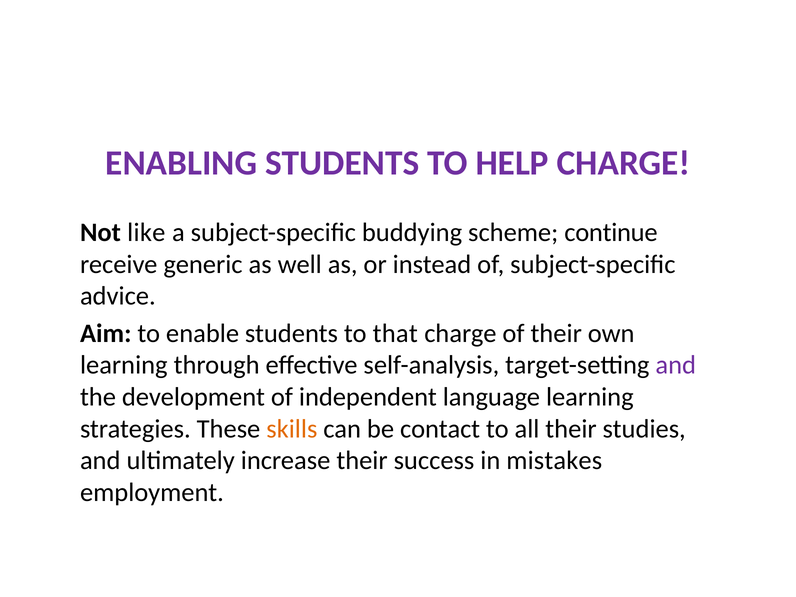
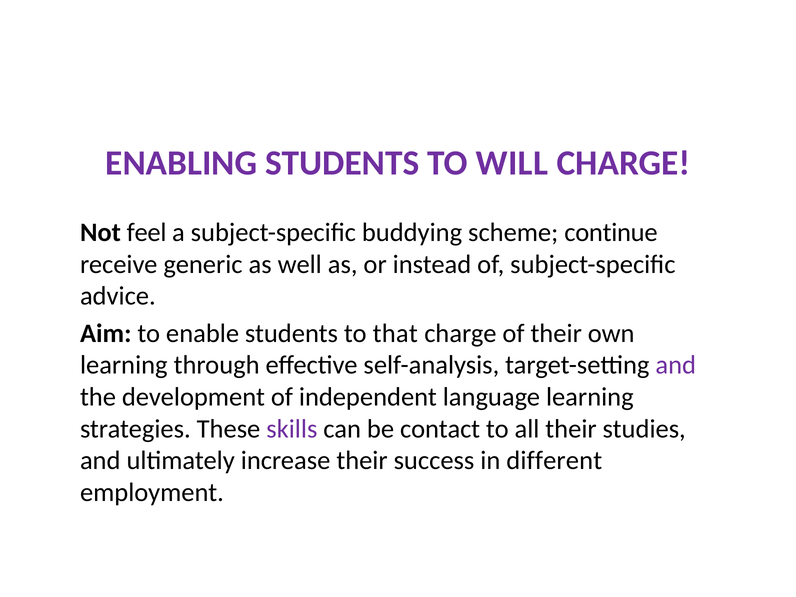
HELP: HELP -> WILL (512, 163)
like: like -> feel (147, 233)
skills colour: orange -> purple (292, 429)
mistakes: mistakes -> different (554, 461)
